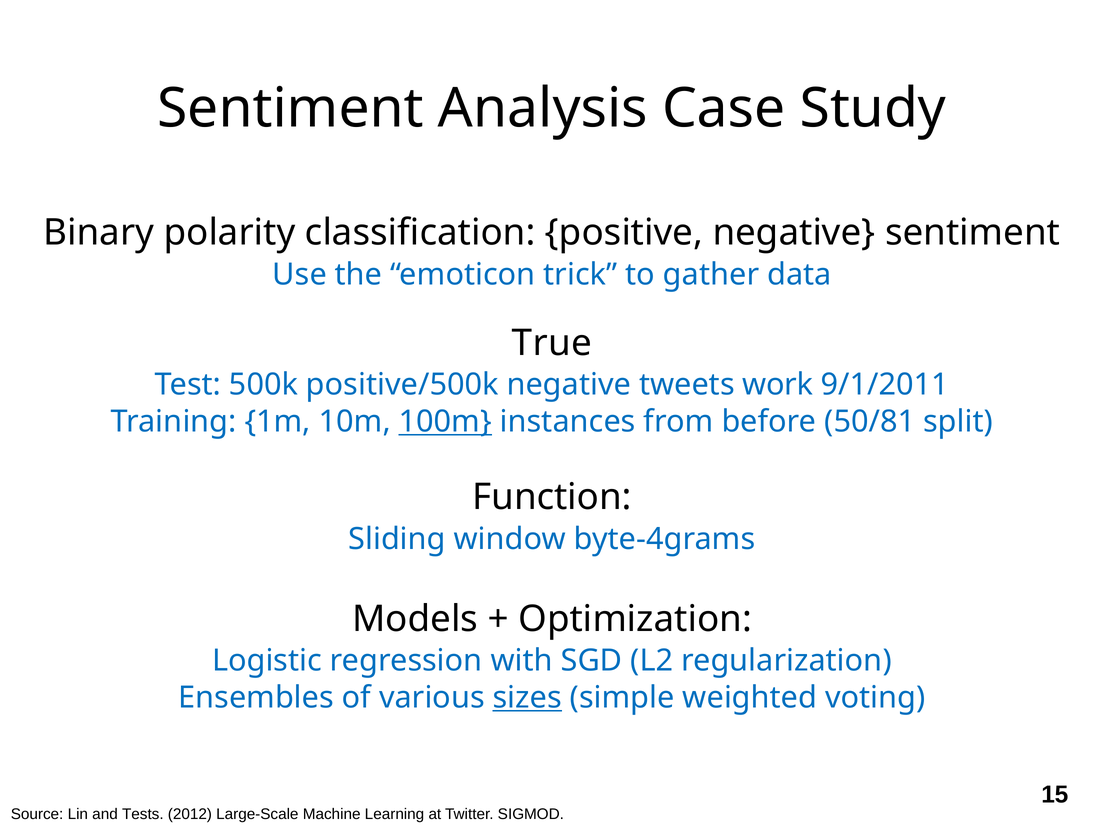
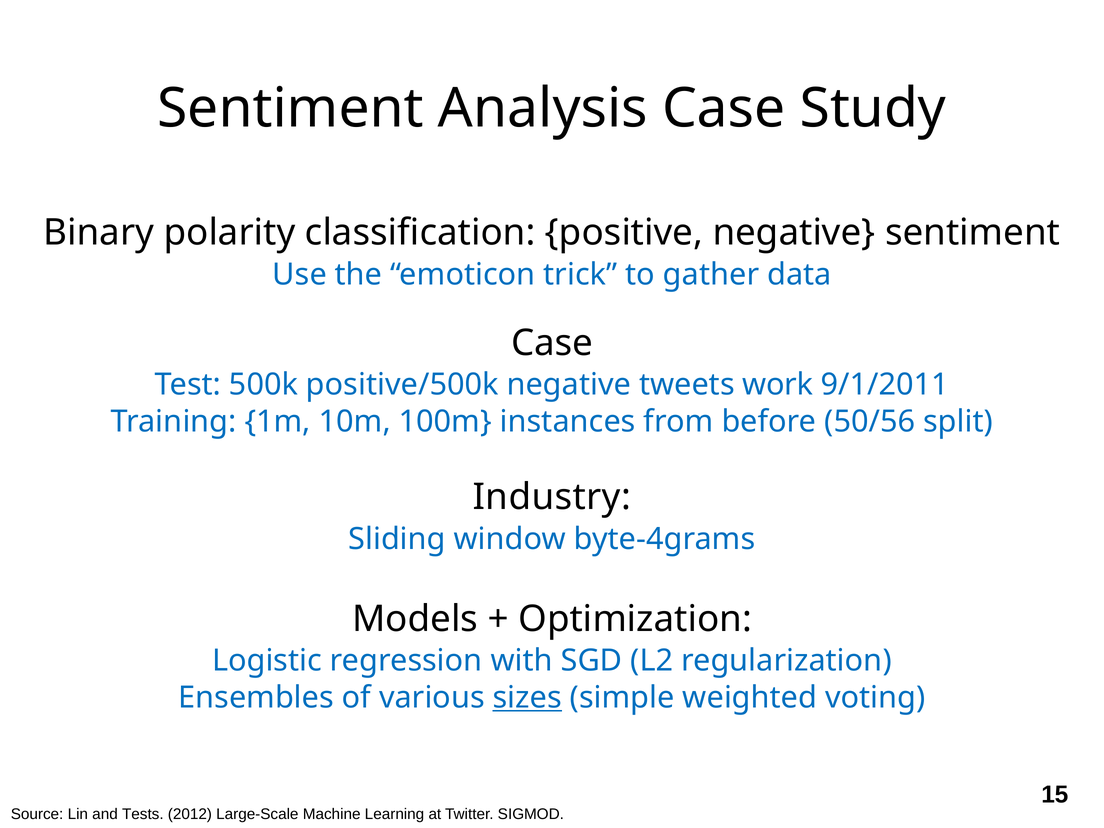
True: True -> Case (552, 343)
100m underline: present -> none (445, 422)
50/81: 50/81 -> 50/56 (870, 422)
Function: Function -> Industry (552, 497)
